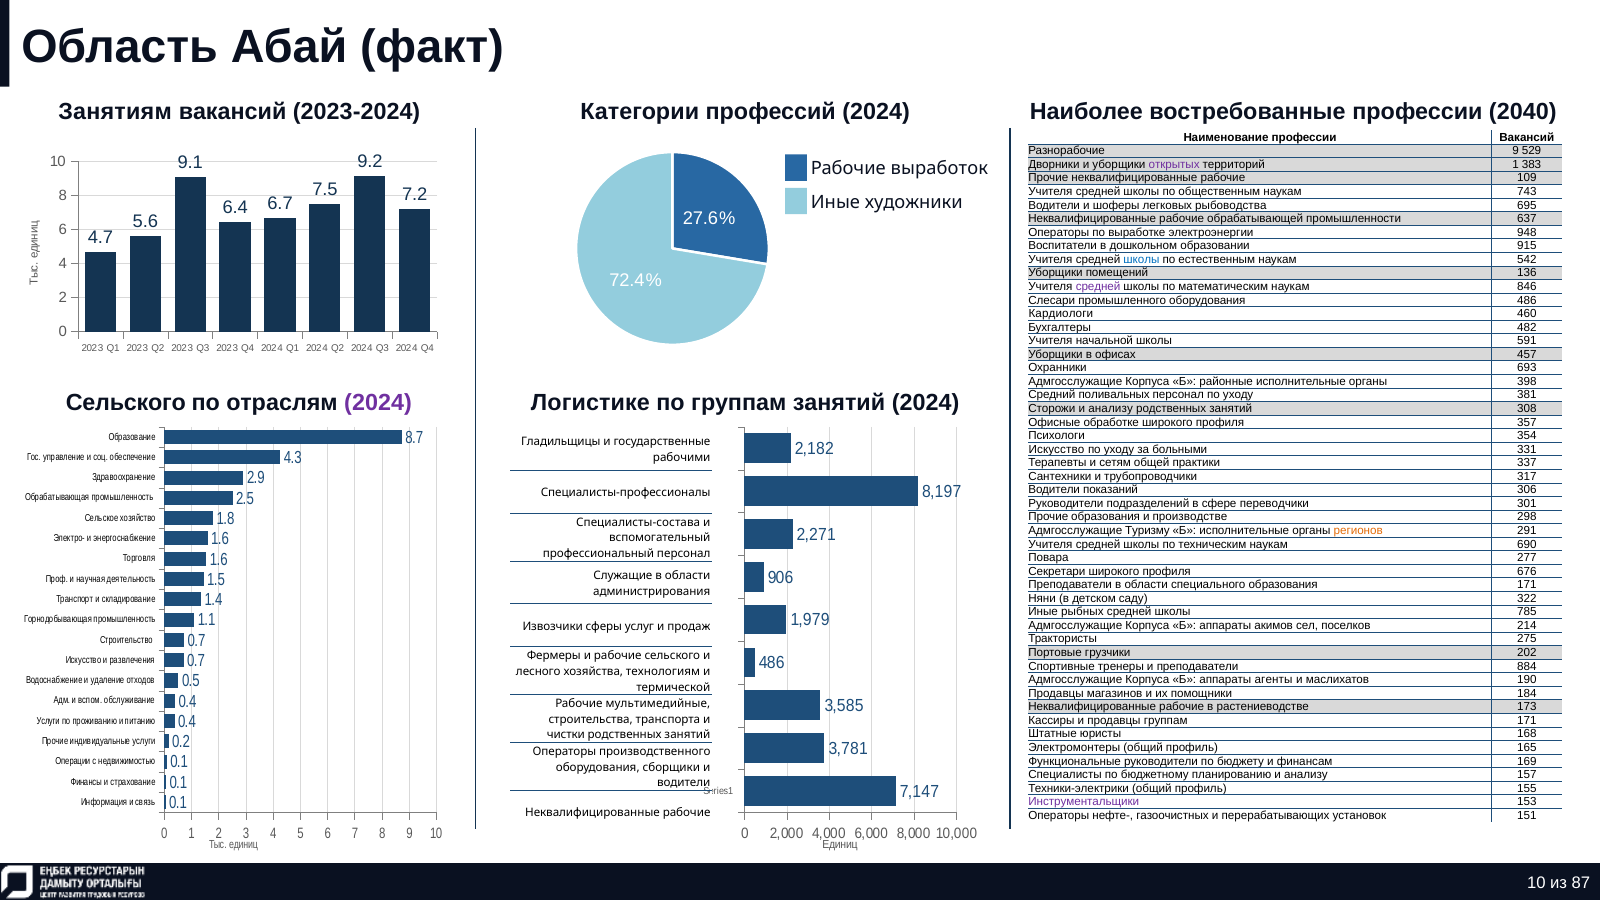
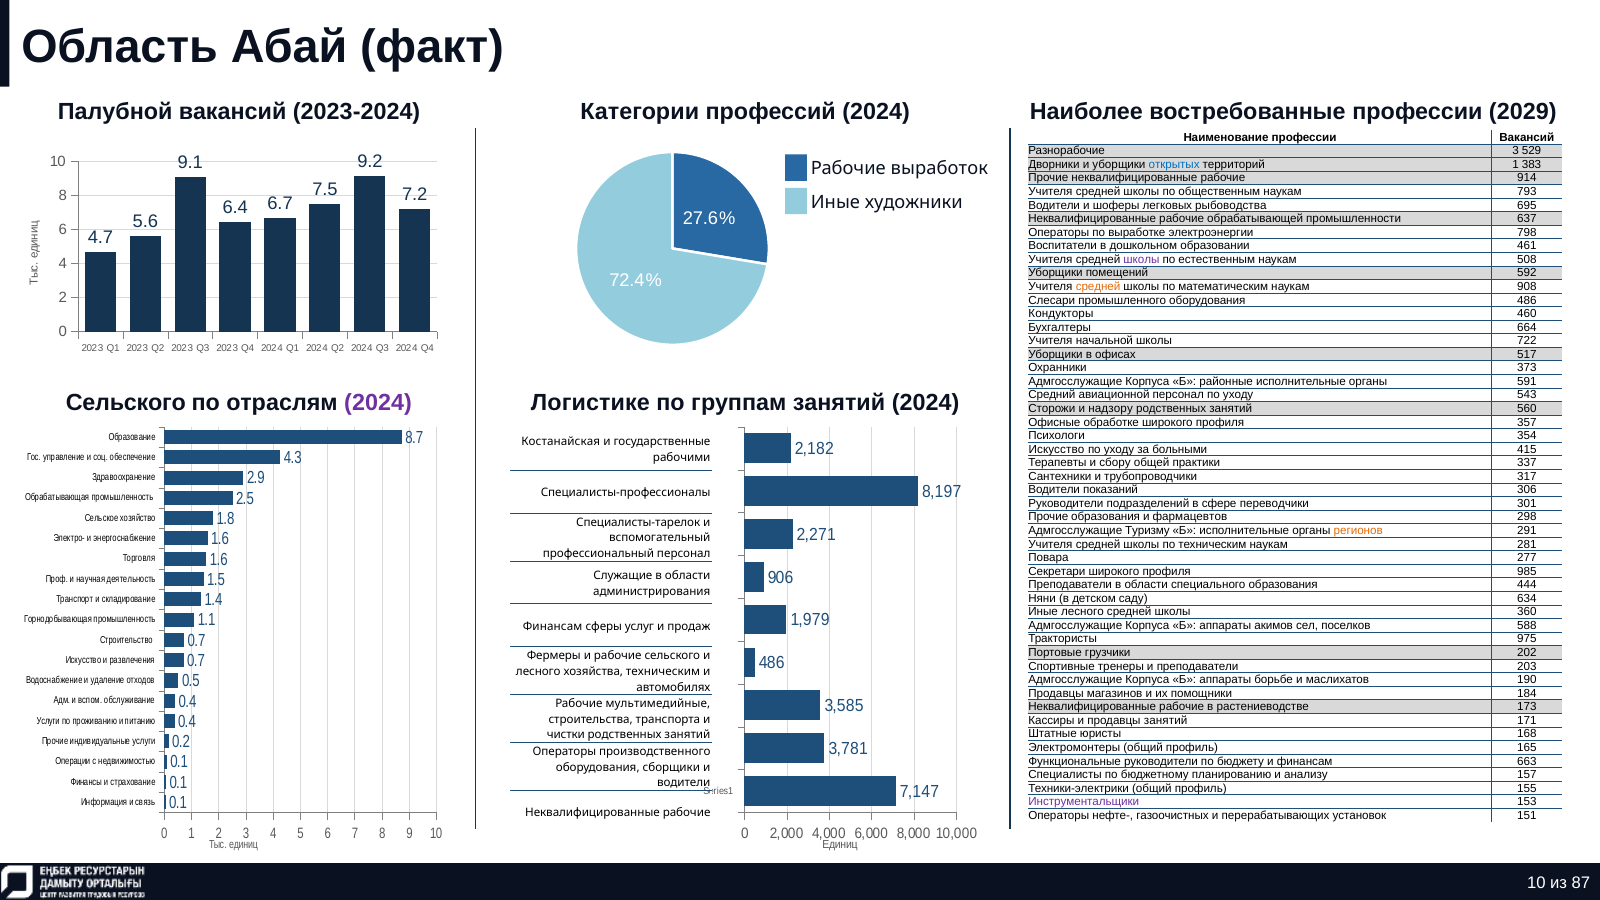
Занятиям: Занятиям -> Палубной (115, 111)
2040: 2040 -> 2029 (1523, 111)
Разнорабочие 9: 9 -> 3 (1516, 151)
открытых colour: purple -> blue (1174, 165)
109: 109 -> 914 (1527, 178)
743: 743 -> 793 (1527, 192)
948: 948 -> 798 (1527, 232)
915: 915 -> 461 (1527, 246)
школы colour: blue -> purple (1141, 259)
542: 542 -> 508 (1527, 259)
136: 136 -> 592 (1527, 273)
средней colour: purple -> orange (1098, 287)
846: 846 -> 908 (1527, 287)
Кардиологи: Кардиологи -> Кондукторы (1061, 314)
482: 482 -> 664 (1527, 327)
591: 591 -> 722 (1527, 341)
457: 457 -> 517 (1527, 354)
693: 693 -> 373 (1527, 368)
398: 398 -> 591 (1527, 382)
поливальных: поливальных -> авиационной (1114, 395)
381: 381 -> 543 (1527, 395)
Сторожи и анализу: анализу -> надзору (1111, 409)
308: 308 -> 560 (1527, 409)
Гладильщицы: Гладильщицы -> Костанайская (561, 442)
331: 331 -> 415 (1527, 449)
сетям: сетям -> сбору (1115, 463)
производстве: производстве -> фармацевтов (1190, 517)
Специалисты-состава: Специалисты-состава -> Специалисты-тарелок (638, 522)
690: 690 -> 281 (1527, 544)
676: 676 -> 985 (1527, 571)
образования 171: 171 -> 444 (1527, 585)
322: 322 -> 634 (1527, 598)
Иные рыбных: рыбных -> лесного (1082, 612)
785: 785 -> 360 (1527, 612)
214: 214 -> 588 (1527, 626)
Извозчики: Извозчики -> Финансам (553, 626)
275: 275 -> 975 (1527, 639)
884: 884 -> 203 (1527, 666)
хозяйства технологиям: технологиям -> техническим (663, 671)
агенты: агенты -> борьбе (1274, 680)
термической: термической -> автомобилях (673, 687)
продавцы группам: группам -> занятий (1166, 720)
169: 169 -> 663 (1527, 761)
